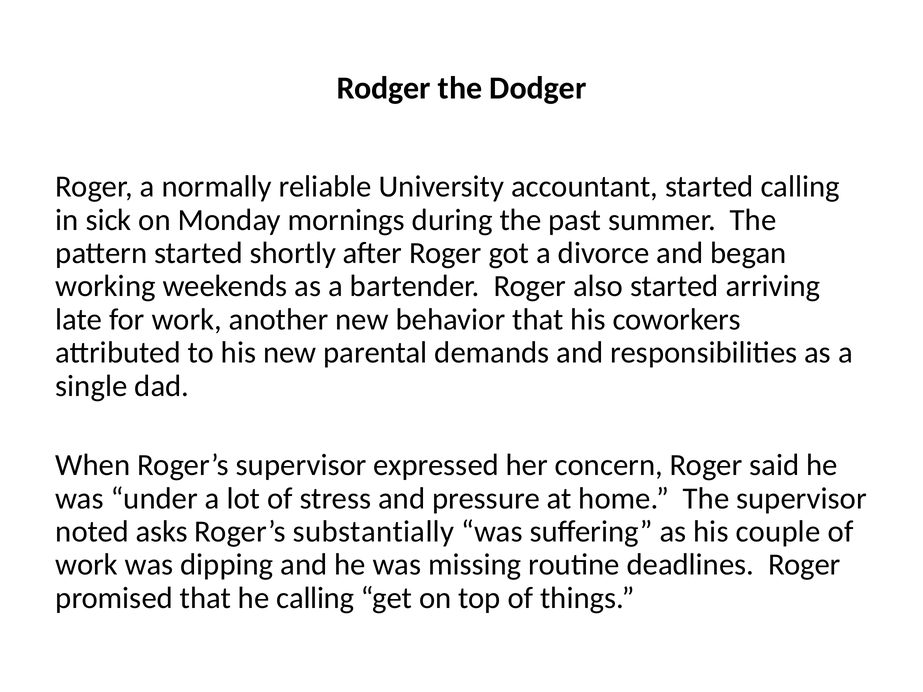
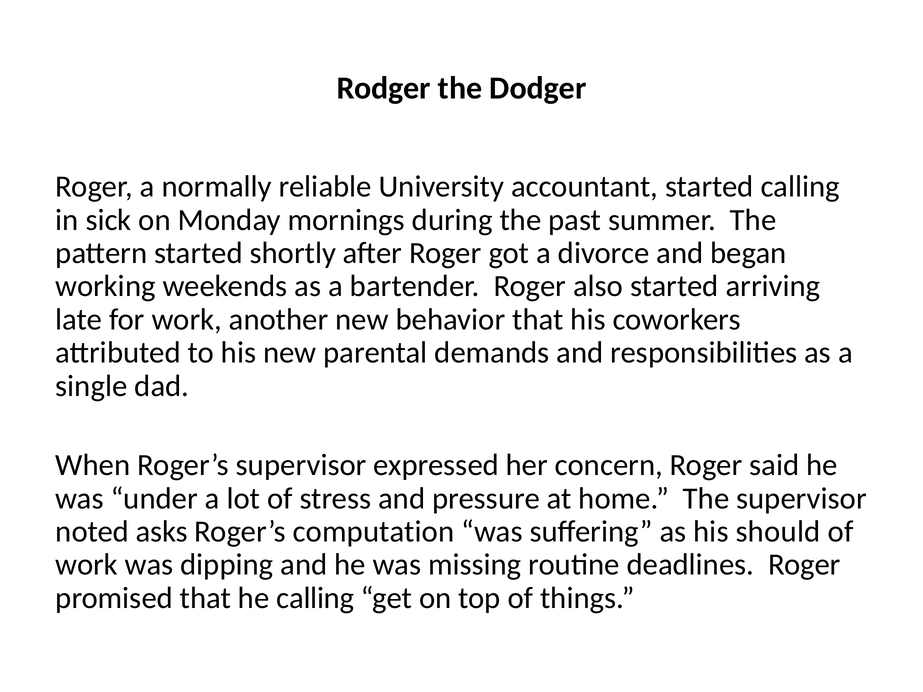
substantially: substantially -> computation (374, 532)
couple: couple -> should (778, 532)
